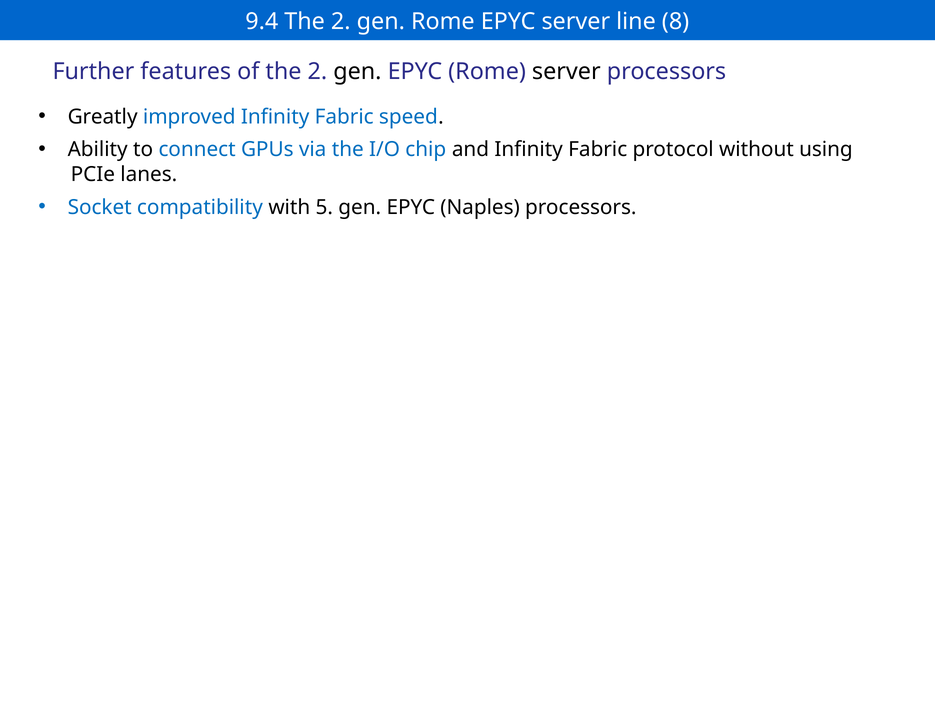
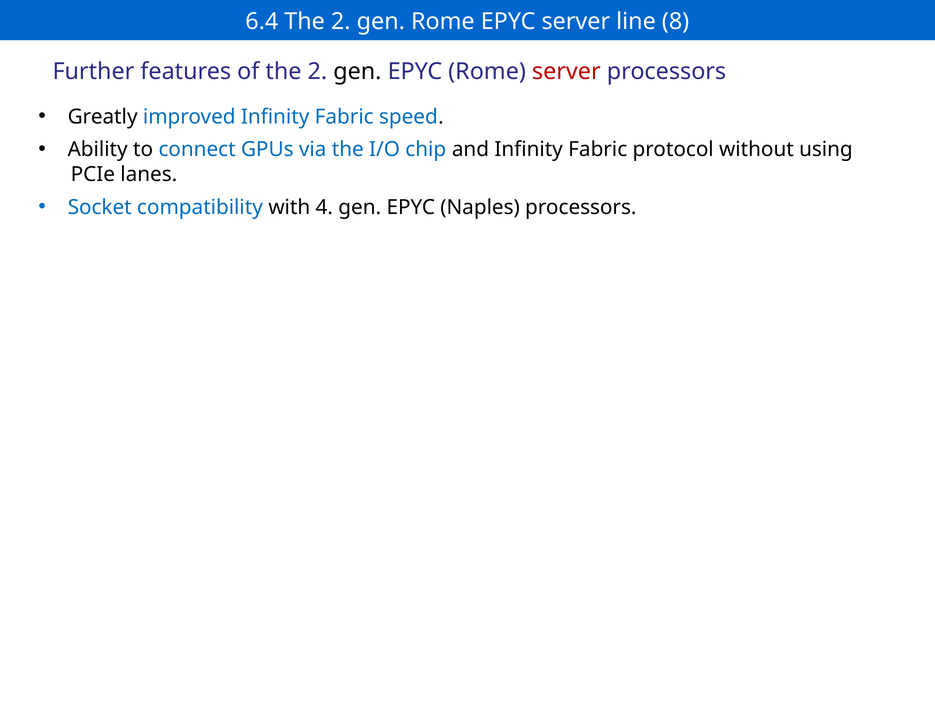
9.4: 9.4 -> 6.4 (262, 22)
server colour: black -> red (566, 72)
5: 5 -> 4 (324, 207)
